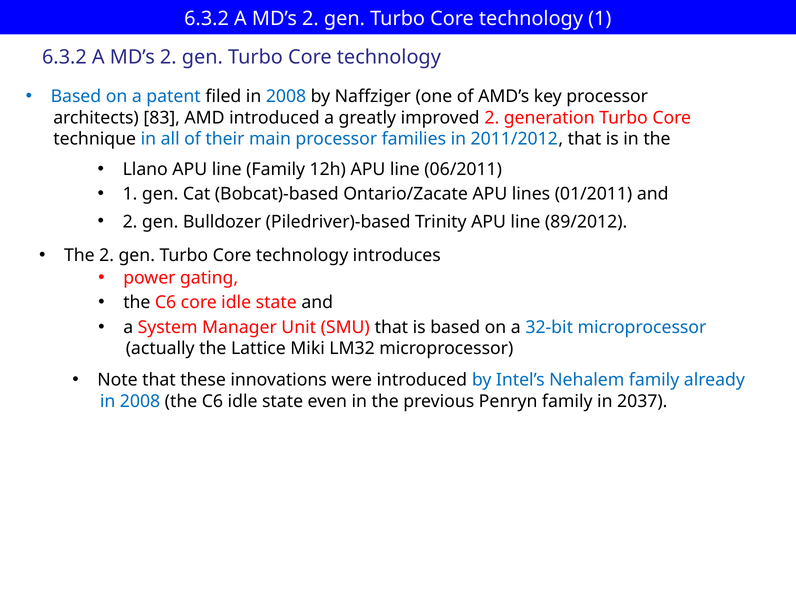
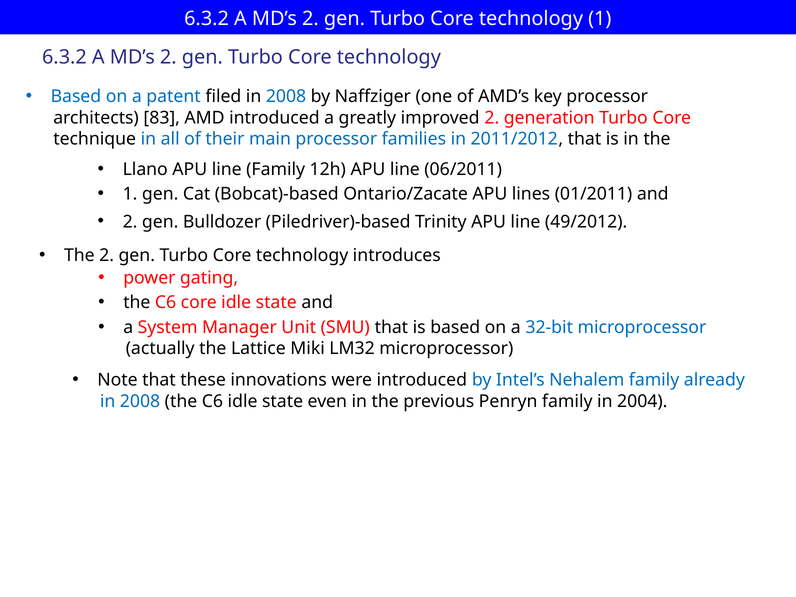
89/2012: 89/2012 -> 49/2012 (586, 222)
2037: 2037 -> 2004 (642, 401)
